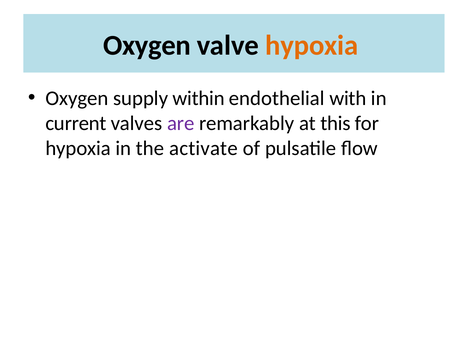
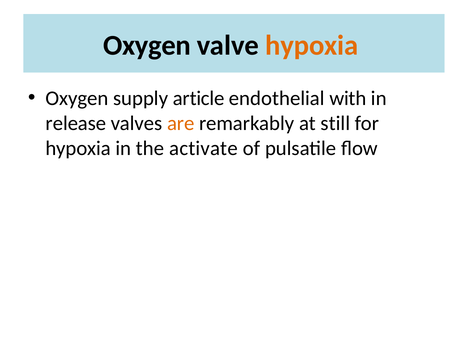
within: within -> article (199, 98)
current: current -> release (76, 123)
are colour: purple -> orange (181, 123)
this: this -> still (335, 123)
